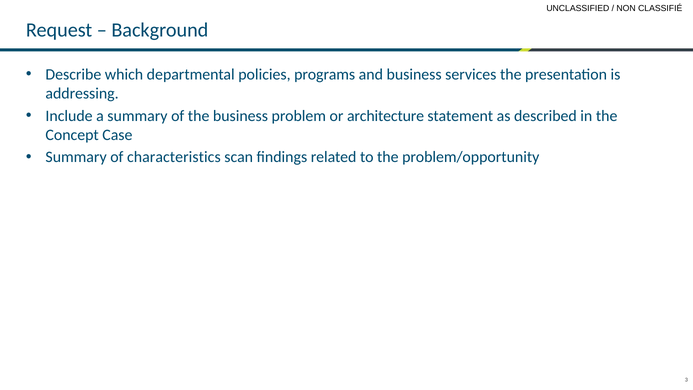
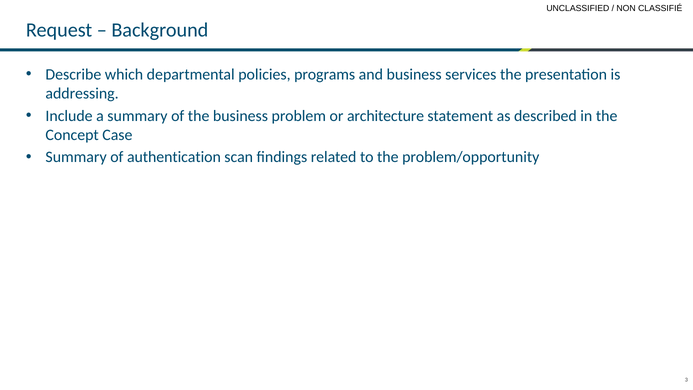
characteristics: characteristics -> authentication (174, 157)
